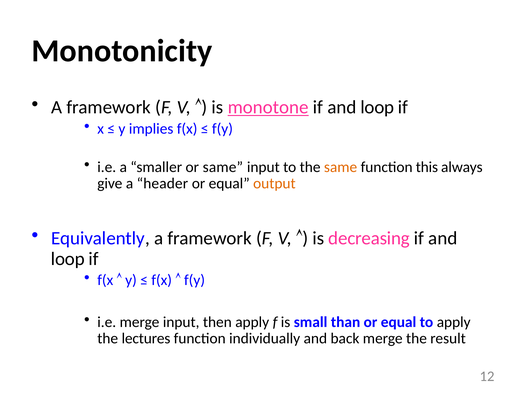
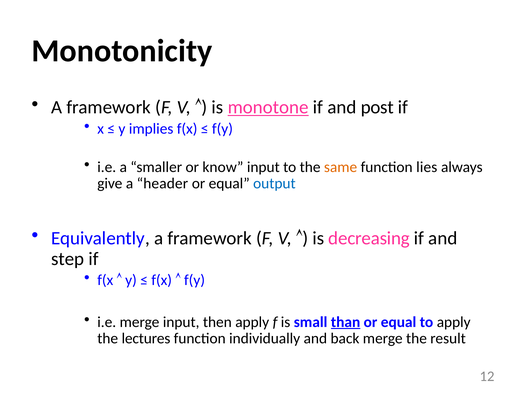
loop: loop -> post (377, 107)
or same: same -> know (223, 167)
this: this -> lies (427, 167)
output colour: orange -> blue (274, 184)
loop: loop -> step (68, 259)
than underline: none -> present (346, 322)
